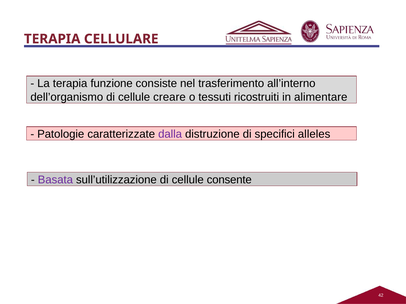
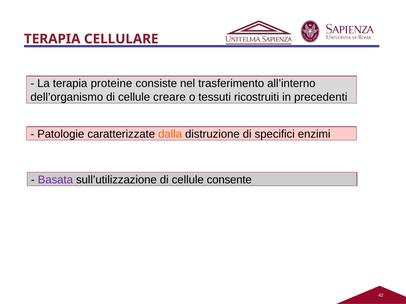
funzione: funzione -> proteine (111, 84)
alimentare: alimentare -> precedenti (321, 97)
dalla colour: purple -> orange (170, 134)
alleles: alleles -> enzimi (314, 134)
